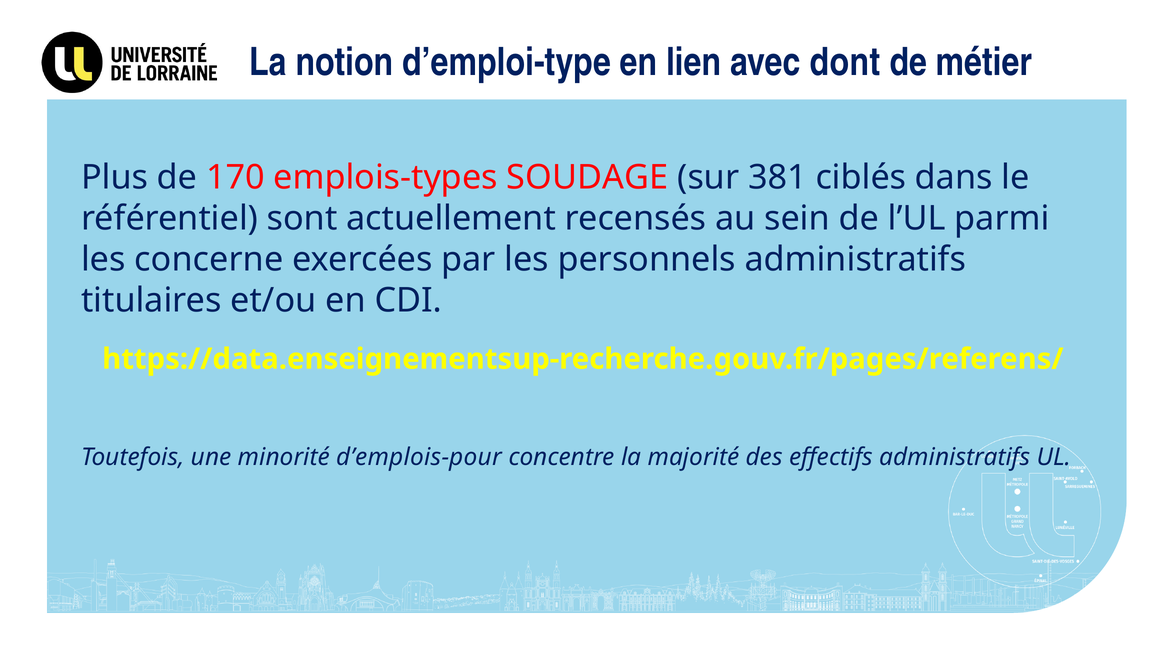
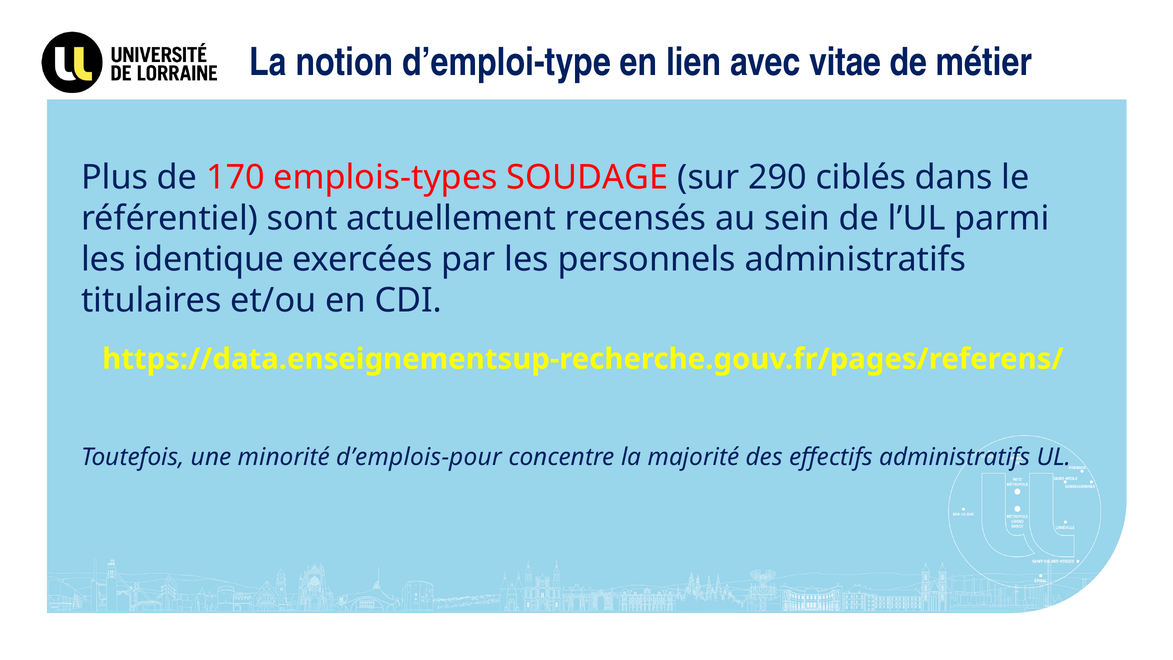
dont: dont -> vitae (845, 62)
381: 381 -> 290 (777, 177)
concerne: concerne -> identique (209, 260)
